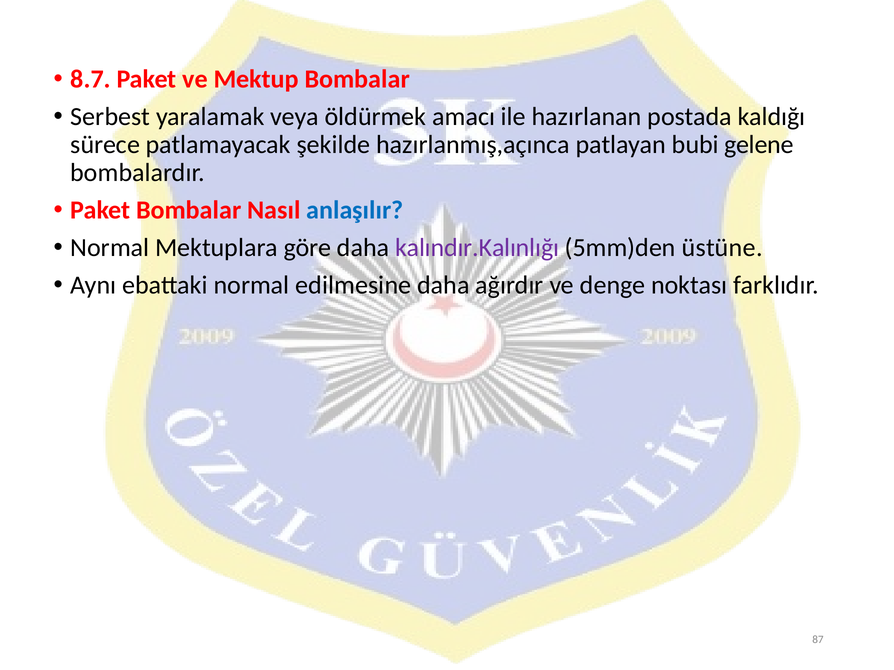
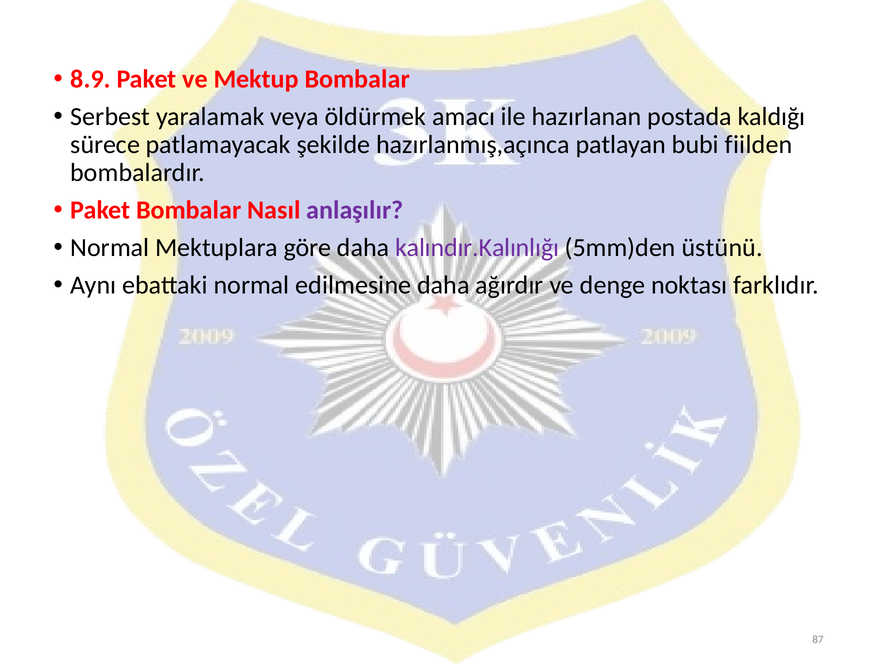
8.7: 8.7 -> 8.9 (91, 79)
gelene: gelene -> fiilden (759, 145)
anlaşılır colour: blue -> purple (355, 210)
üstüne: üstüne -> üstünü (722, 248)
